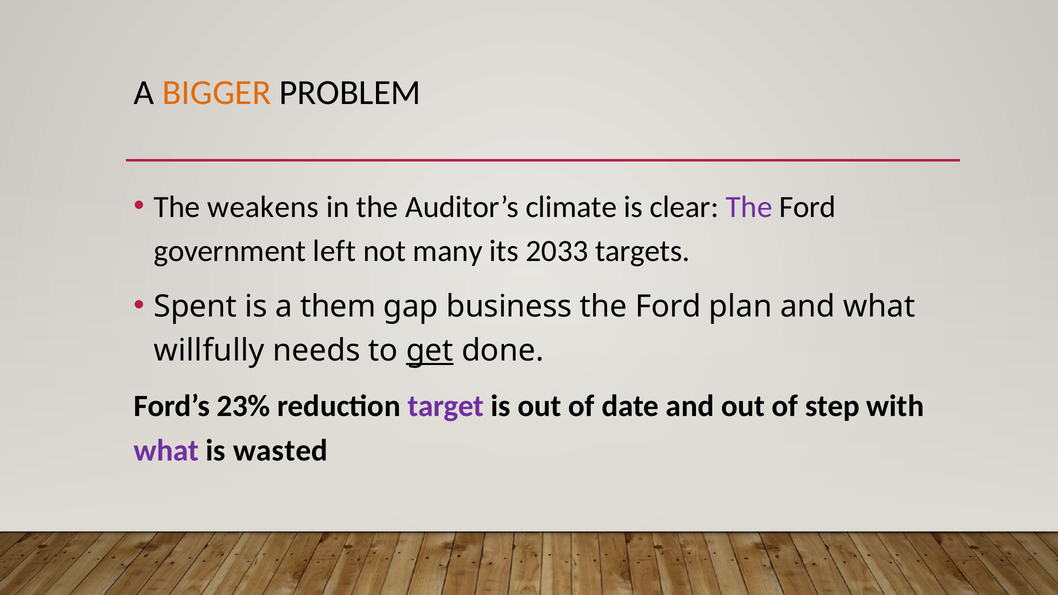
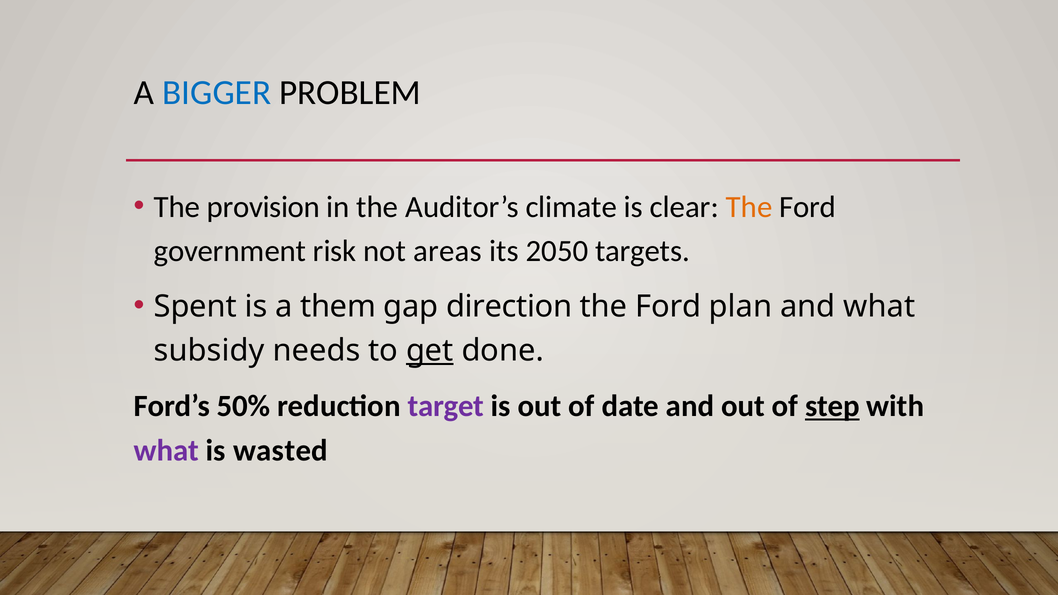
BIGGER colour: orange -> blue (217, 93)
weakens: weakens -> provision (263, 207)
The colour: purple -> orange (749, 207)
left: left -> risk (335, 251)
many: many -> areas (448, 251)
2033: 2033 -> 2050 (557, 251)
business: business -> direction (509, 307)
willfully: willfully -> subsidy (209, 351)
23%: 23% -> 50% (244, 406)
step underline: none -> present (832, 406)
